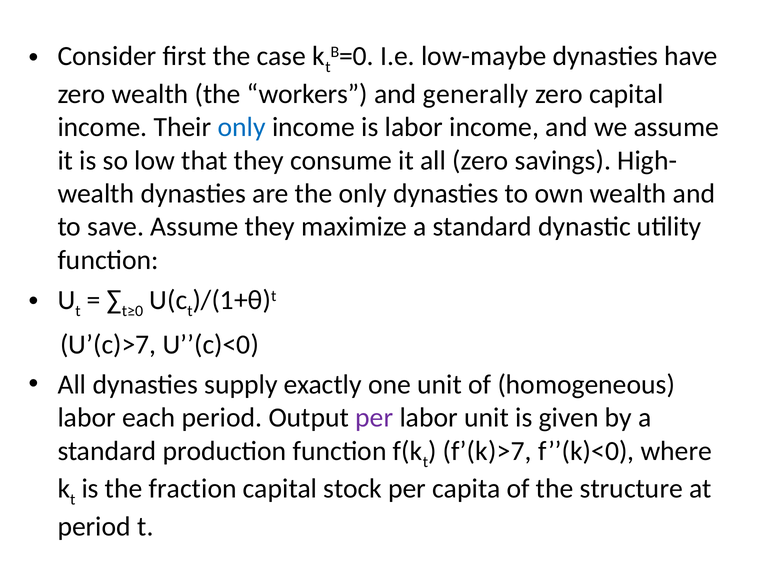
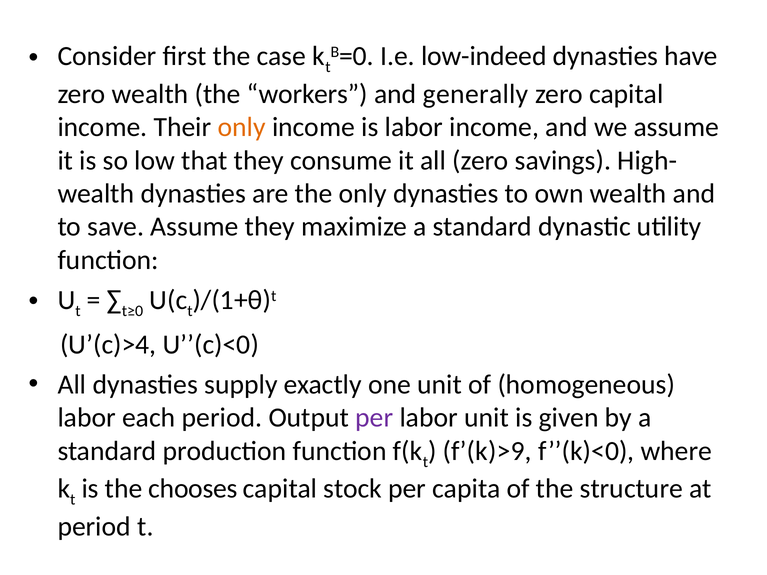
low-maybe: low-maybe -> low-indeed (484, 56)
only colour: blue -> orange (242, 127)
U’(c)>7: U’(c)>7 -> U’(c)>4 (108, 345)
f’(k)>7: f’(k)>7 -> f’(k)>9 (487, 451)
fraction: fraction -> chooses (193, 489)
